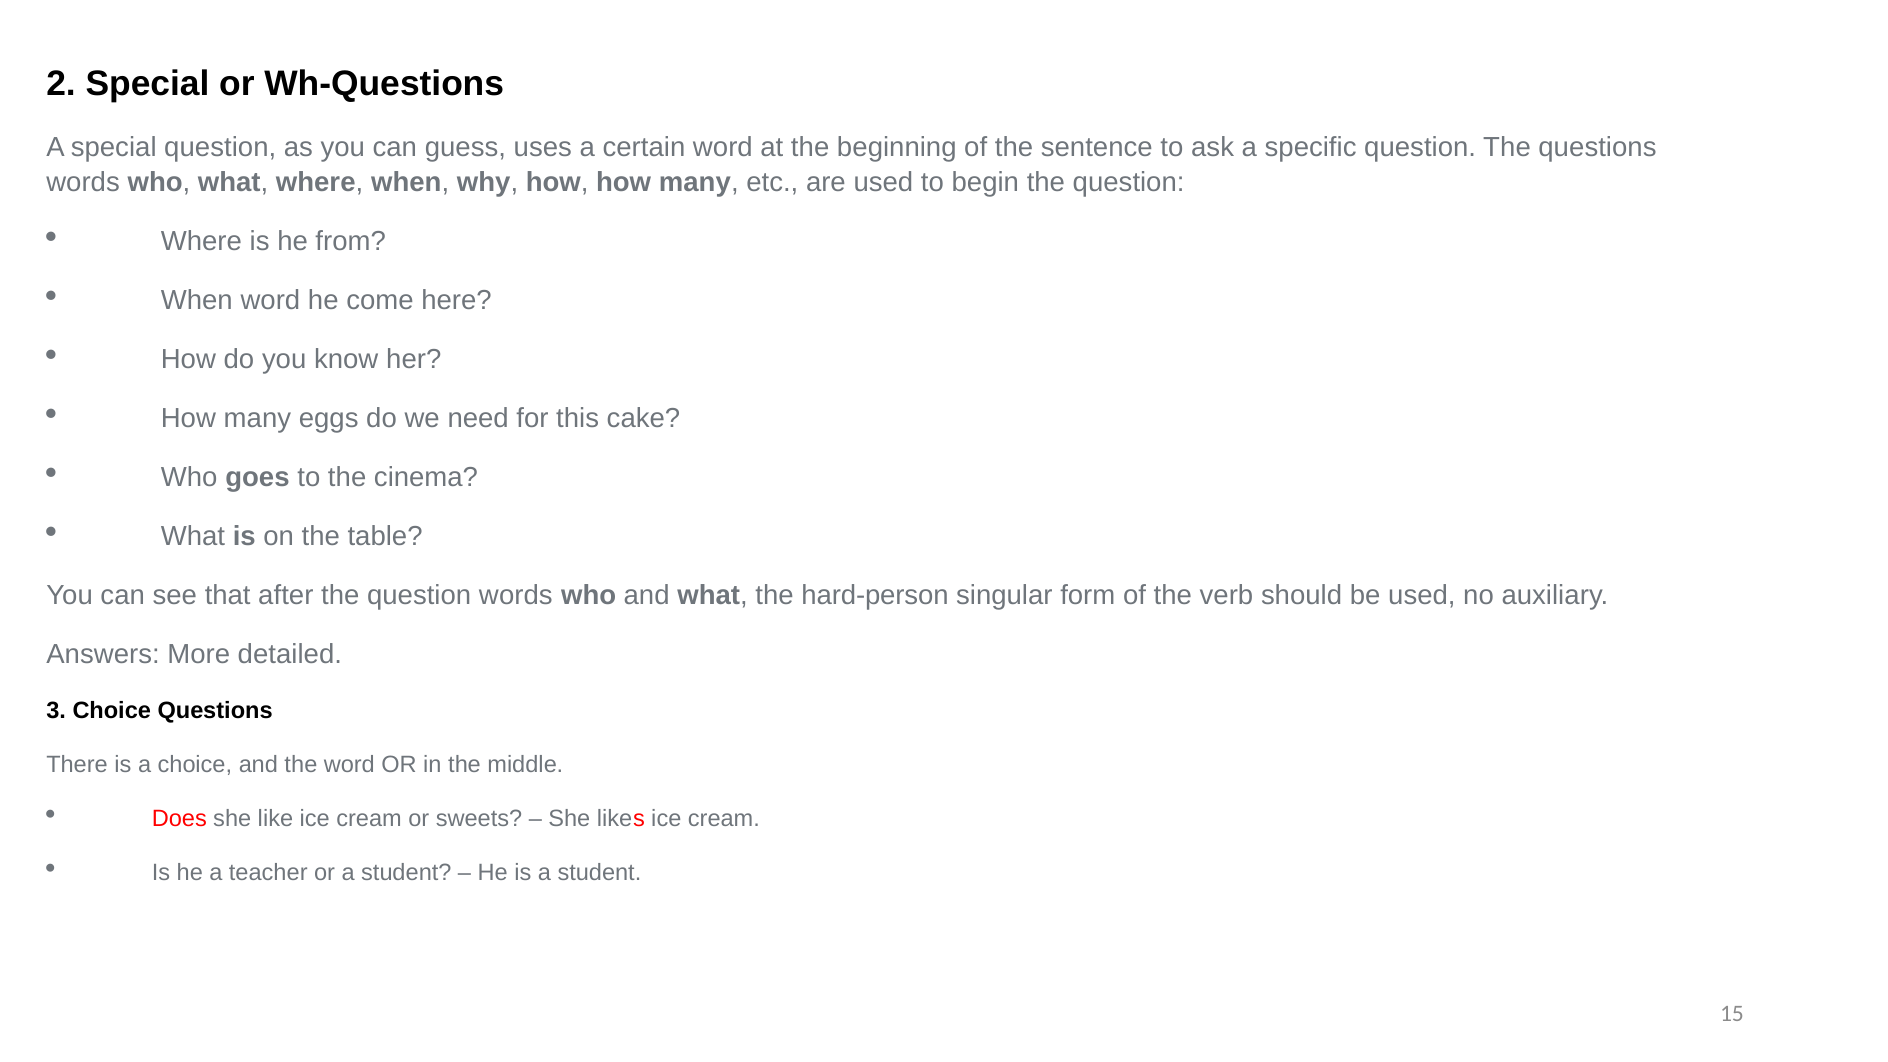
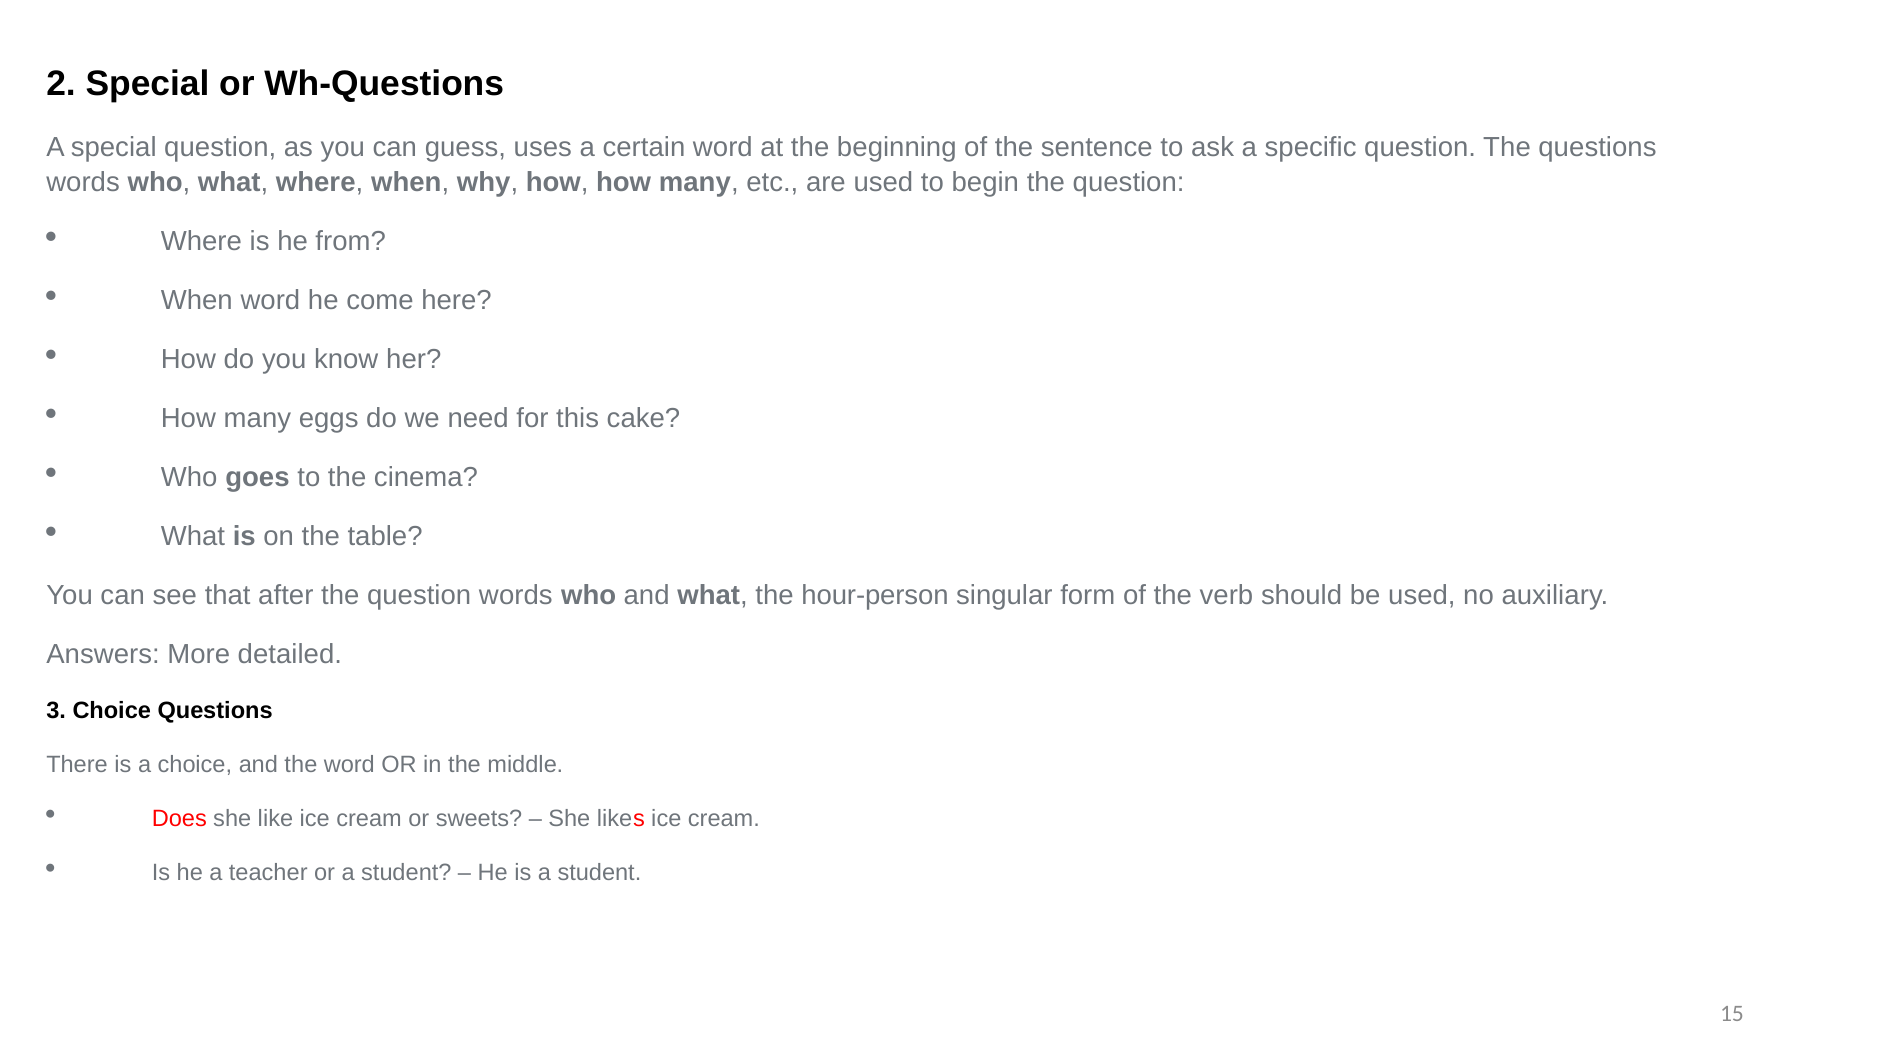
hard-person: hard-person -> hour-person (875, 596)
